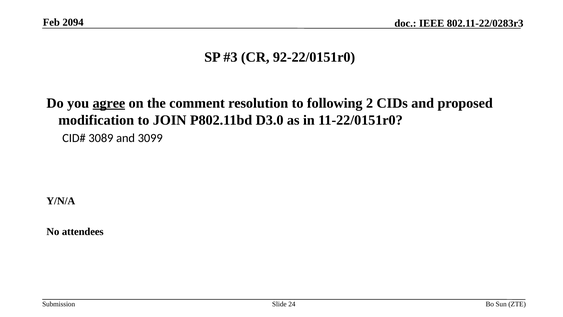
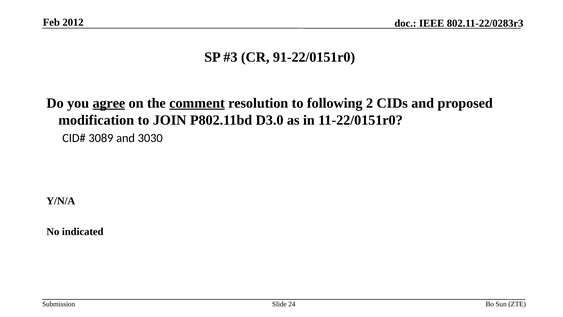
2094: 2094 -> 2012 (73, 22)
92-22/0151r0: 92-22/0151r0 -> 91-22/0151r0 (314, 57)
comment underline: none -> present (197, 103)
3099: 3099 -> 3030 (150, 138)
attendees: attendees -> indicated (83, 231)
